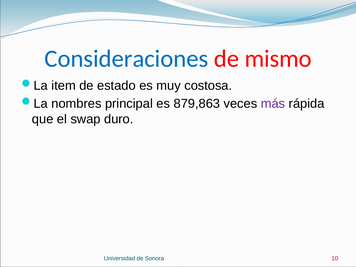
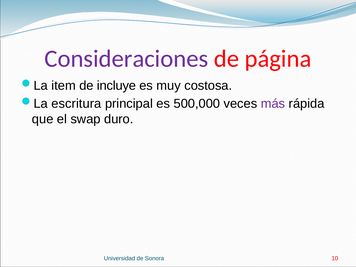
Consideraciones colour: blue -> purple (126, 59)
mismo: mismo -> página (278, 59)
estado: estado -> incluye (117, 86)
nombres: nombres -> escritura (76, 104)
879,863: 879,863 -> 500,000 (197, 104)
